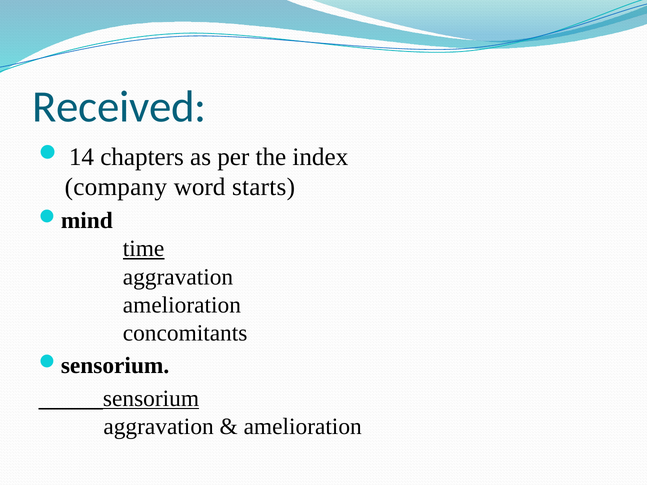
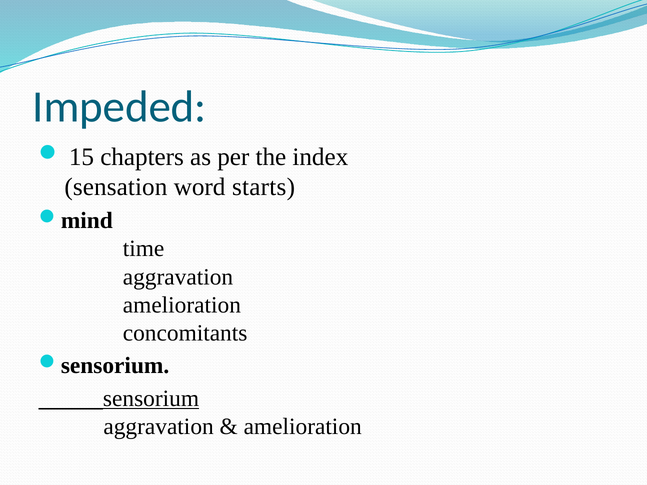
Received: Received -> Impeded (119, 107)
14: 14 -> 15 (81, 157)
company: company -> sensation (116, 187)
time underline: present -> none (144, 249)
